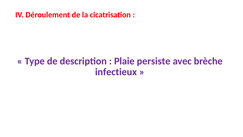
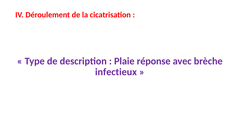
persiste: persiste -> réponse (154, 61)
